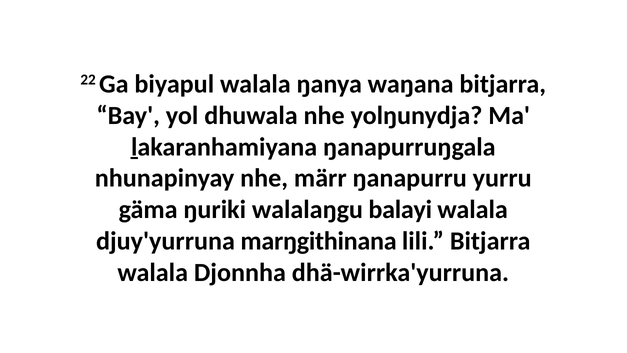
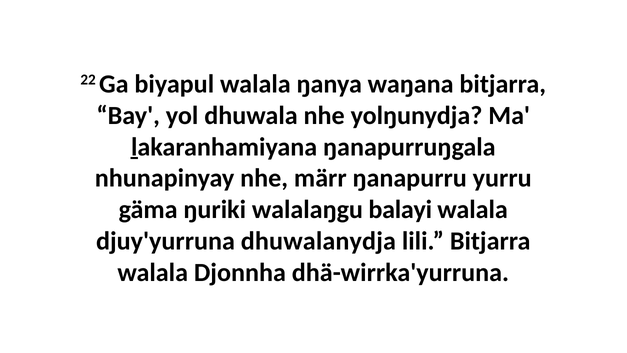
marŋgithinana: marŋgithinana -> dhuwalanydja (318, 241)
